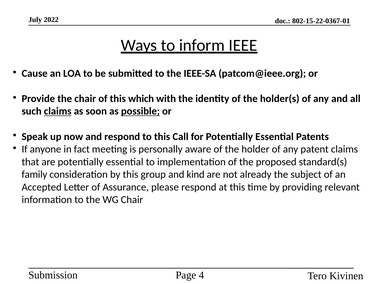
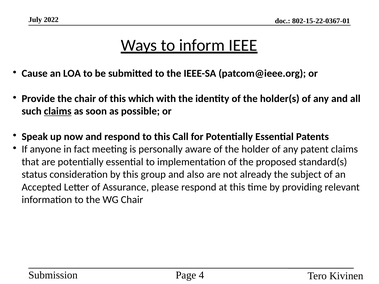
possible underline: present -> none (140, 111)
family: family -> status (34, 175)
kind: kind -> also (195, 175)
